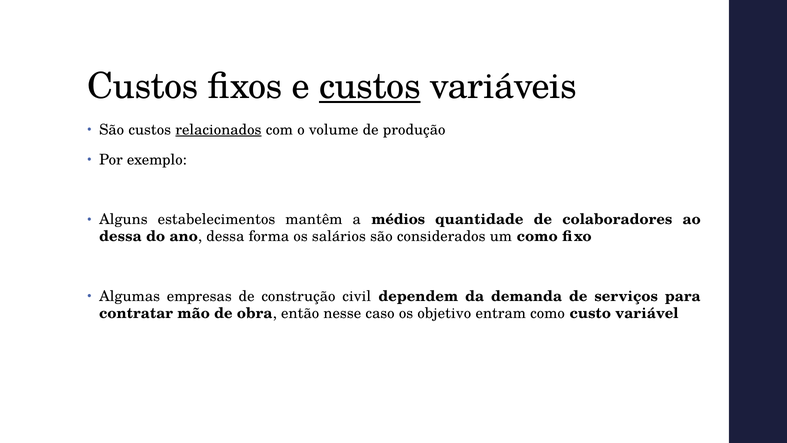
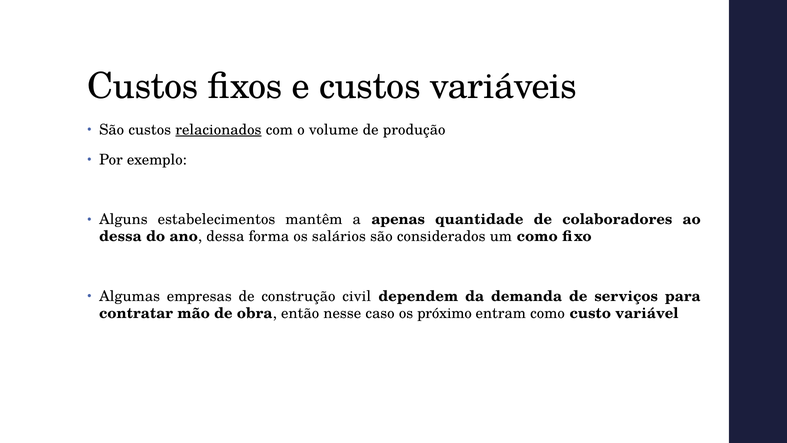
custos underline: present -> none (370, 87)
médios: médios -> apenas (398, 219)
objetivo: objetivo -> próximo (444, 313)
